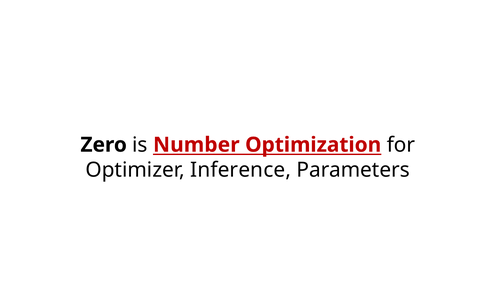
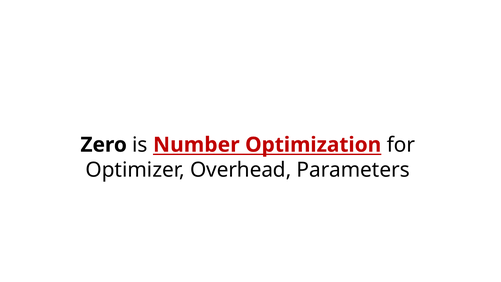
Inference: Inference -> Overhead (241, 170)
